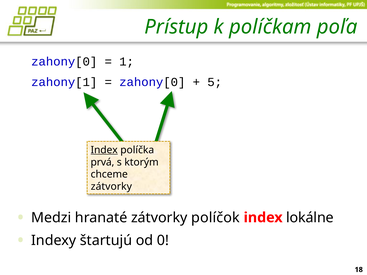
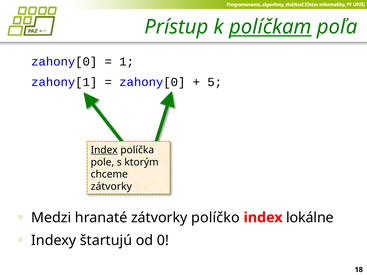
políčkam underline: none -> present (270, 27)
prvá: prvá -> pole (102, 162)
políčok: políčok -> políčko (215, 218)
